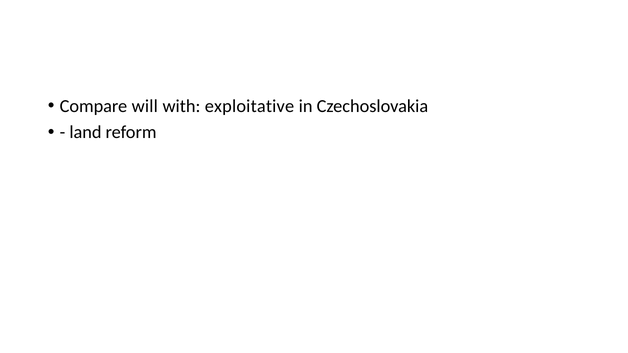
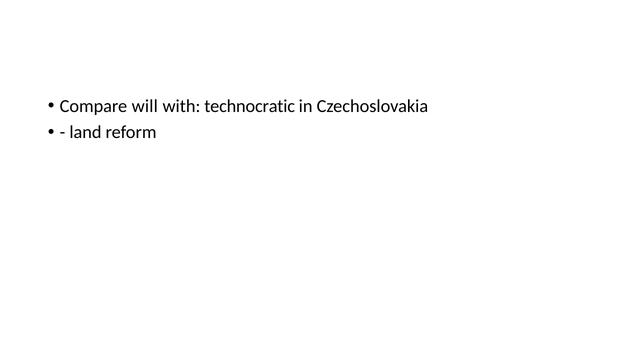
exploitative: exploitative -> technocratic (250, 106)
